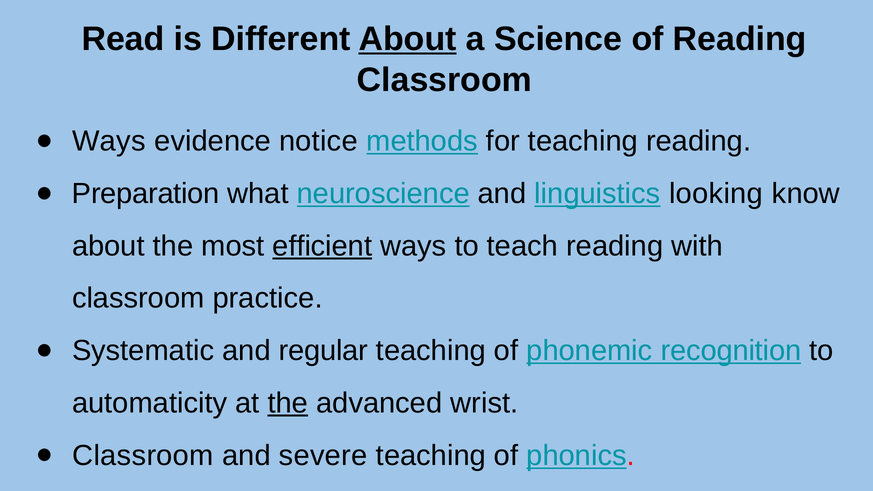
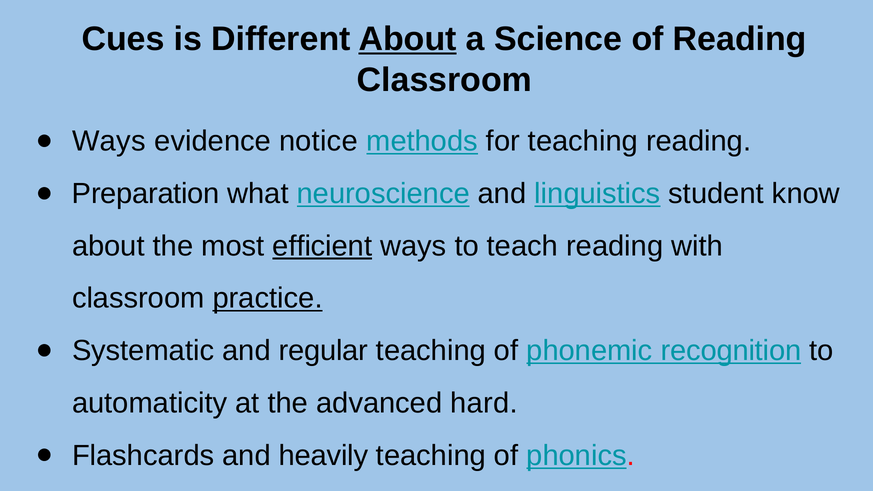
Read: Read -> Cues (123, 39)
looking: looking -> student (716, 194)
practice underline: none -> present (268, 298)
the underline: present -> none (288, 403)
wrist: wrist -> hard (484, 403)
Classroom: Classroom -> Flashcards (143, 455)
severe: severe -> heavily (323, 455)
